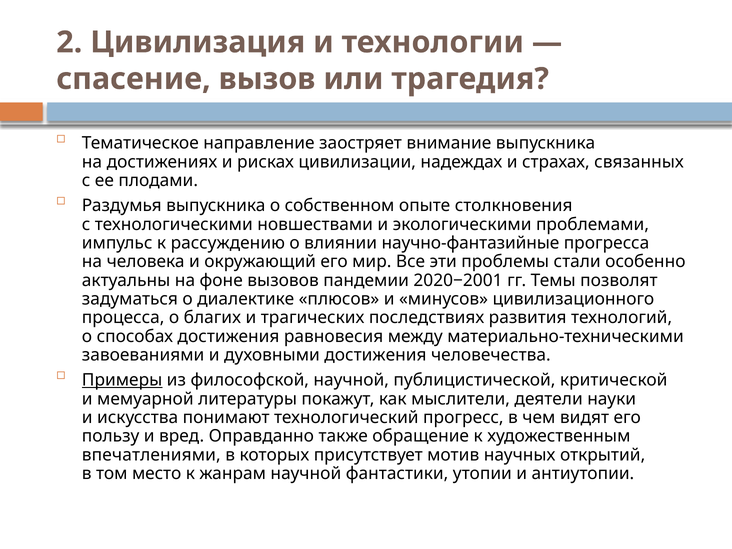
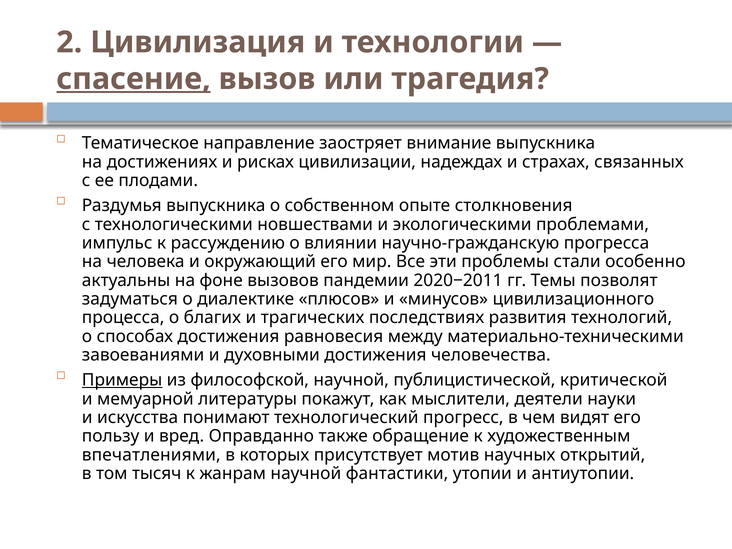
спасение underline: none -> present (133, 79)
научно-фантазийные: научно-фантазийные -> научно-гражданскую (470, 243)
2020−2001: 2020−2001 -> 2020−2011 (458, 280)
место: место -> тысяч (157, 474)
